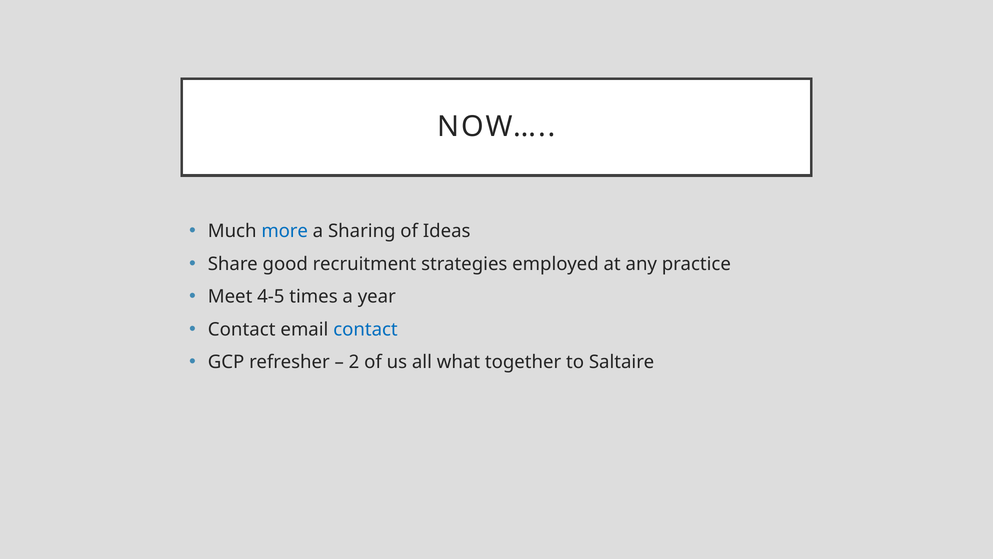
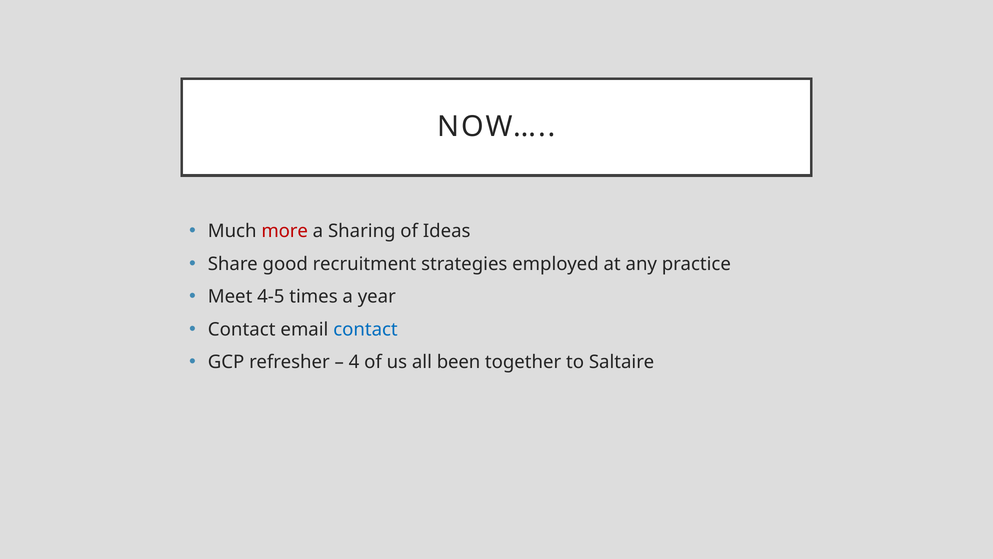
more colour: blue -> red (285, 231)
2: 2 -> 4 (354, 362)
what: what -> been (459, 362)
